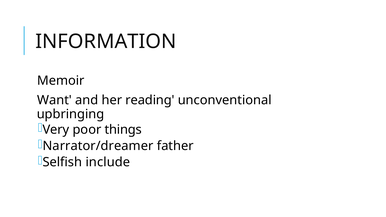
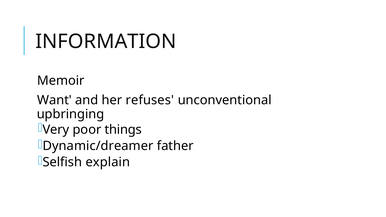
reading: reading -> refuses (150, 100)
Narrator/dreamer: Narrator/dreamer -> Dynamic/dreamer (98, 146)
include: include -> explain (108, 162)
